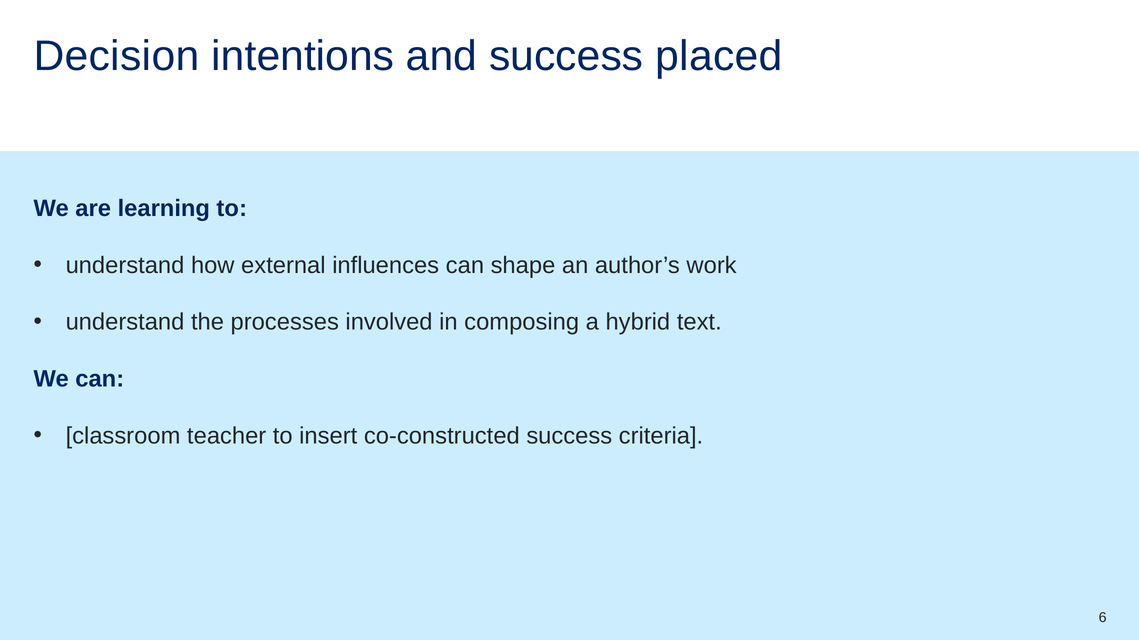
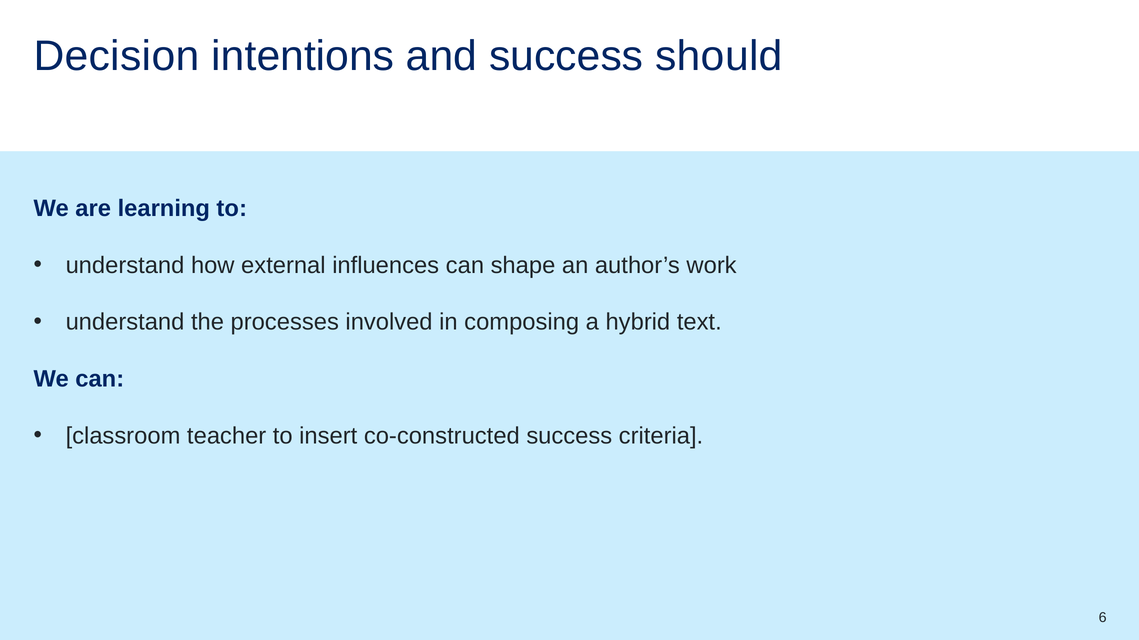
placed: placed -> should (719, 56)
